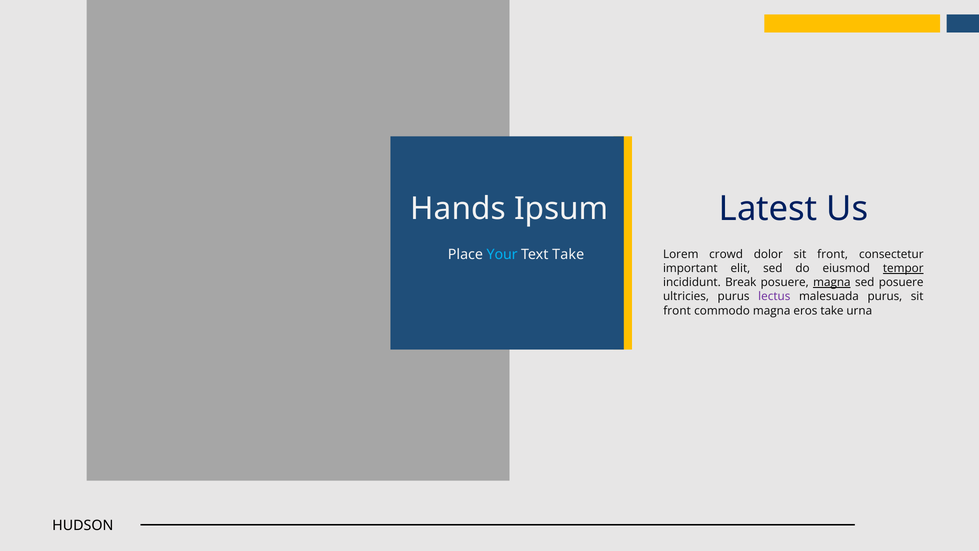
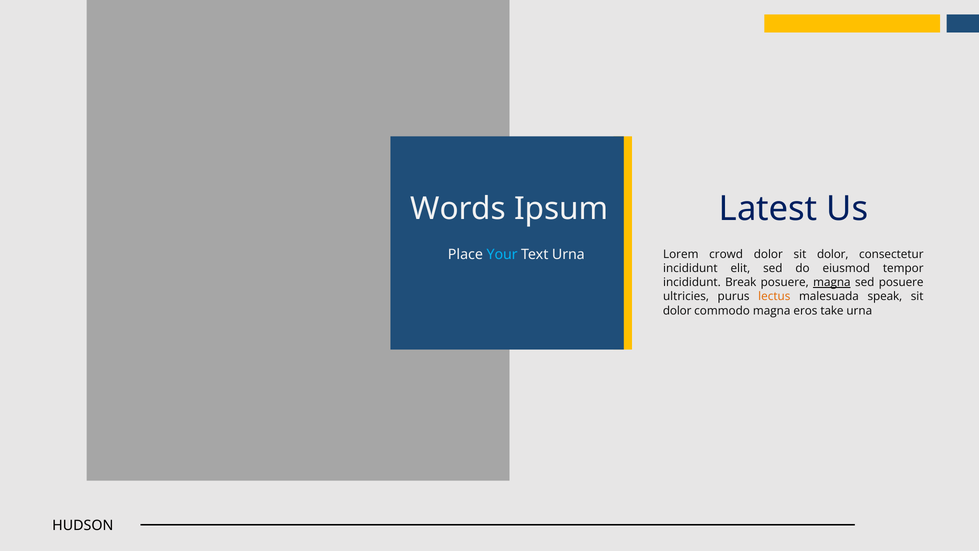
Hands: Hands -> Words (458, 209)
dolor sit front: front -> dolor (833, 254)
Text Take: Take -> Urna (568, 254)
important: important -> incididunt (690, 268)
tempor underline: present -> none (903, 268)
lectus colour: purple -> orange (774, 296)
malesuada purus: purus -> speak (885, 296)
front: front -> dolor (677, 311)
